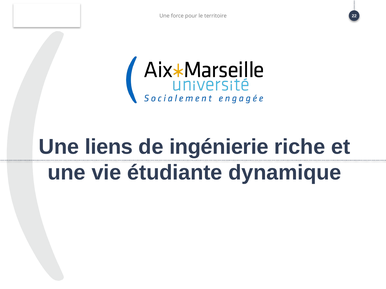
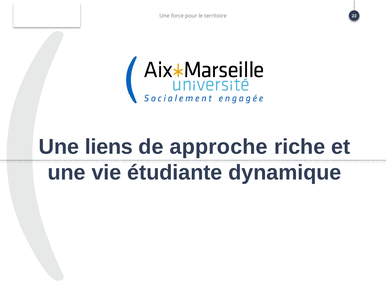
ingénierie: ingénierie -> approche (219, 147)
